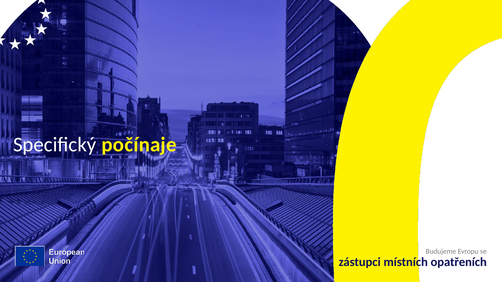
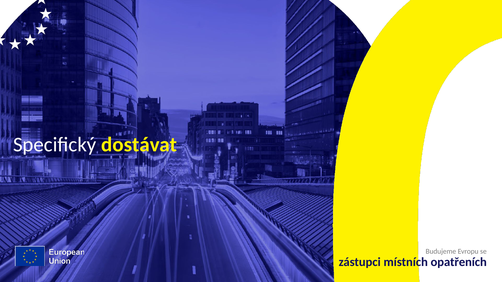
počínaje: počínaje -> dostávat (139, 145)
